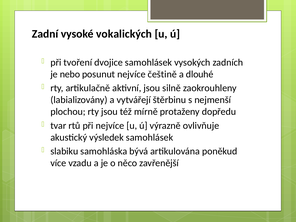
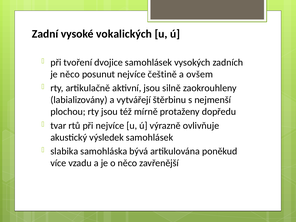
je nebo: nebo -> něco (70, 74)
dlouhé: dlouhé -> ovšem (200, 74)
slabiku: slabiku -> slabika (64, 151)
